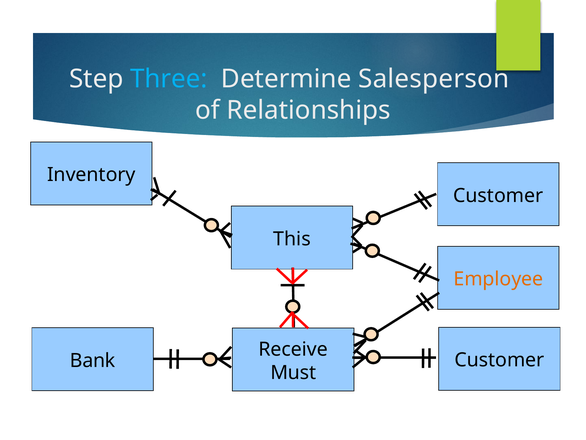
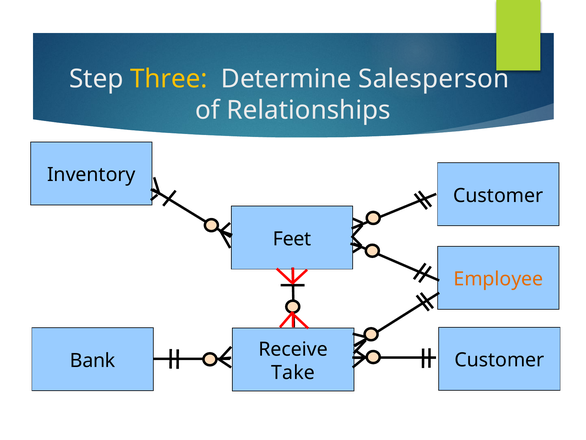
Three colour: light blue -> yellow (169, 79)
This: This -> Feet (292, 239)
Must: Must -> Take (293, 372)
